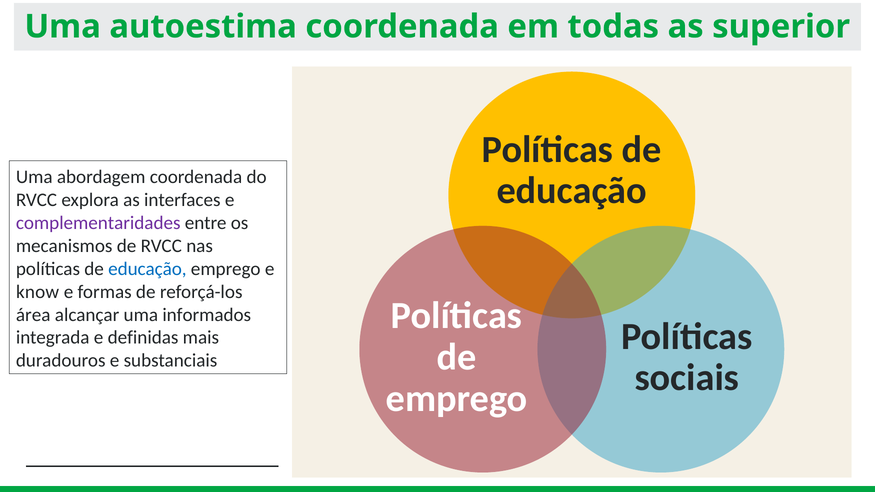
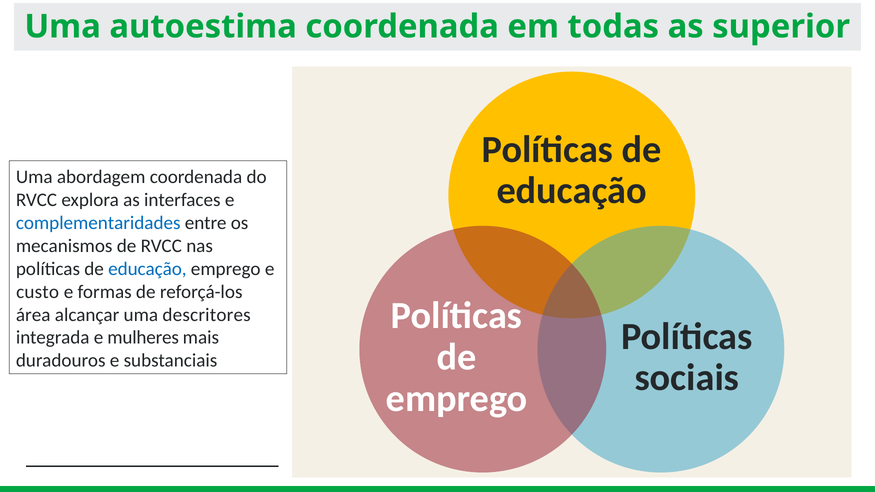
complementaridades colour: purple -> blue (98, 223)
know: know -> custo (38, 292)
informados: informados -> descritores (207, 315)
definidas: definidas -> mulheres (143, 338)
